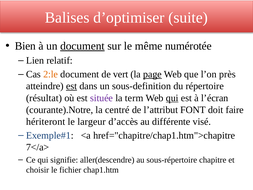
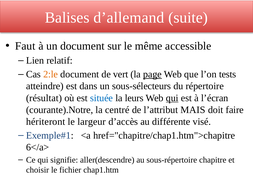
d’optimiser: d’optimiser -> d’allemand (129, 18)
Bien: Bien -> Faut (25, 46)
document underline: present -> none (82, 46)
numérotée: numérotée -> accessible (188, 46)
près: près -> tests (228, 74)
est underline: present -> none (72, 86)
sous-definition: sous-definition -> sous-sélecteurs (142, 86)
située colour: purple -> blue (102, 98)
term: term -> leurs (134, 98)
FONT: FONT -> MAIS (193, 110)
7</a>: 7</a> -> 6</a> (38, 147)
